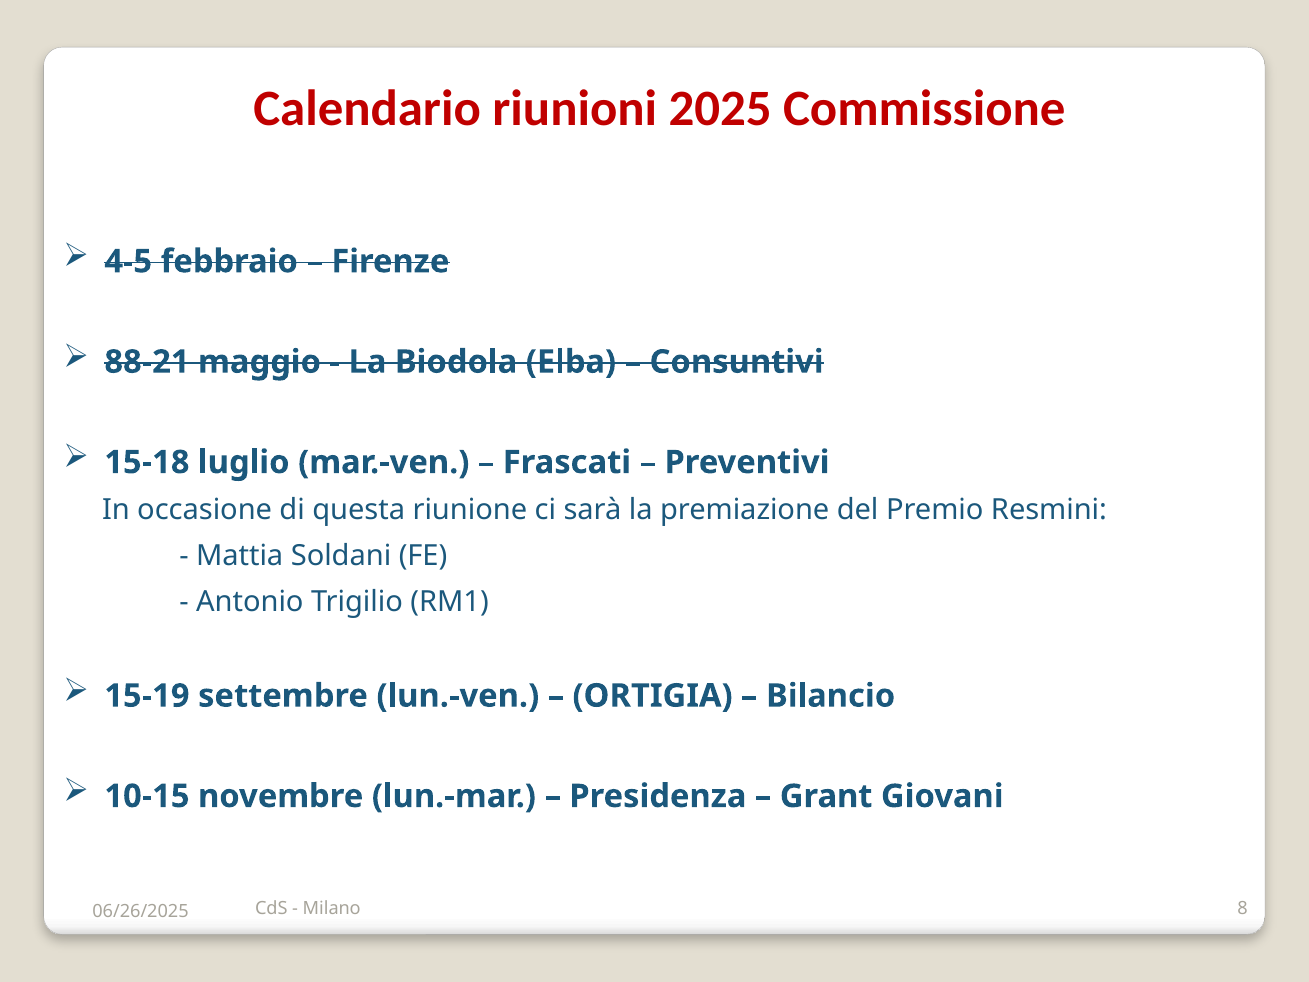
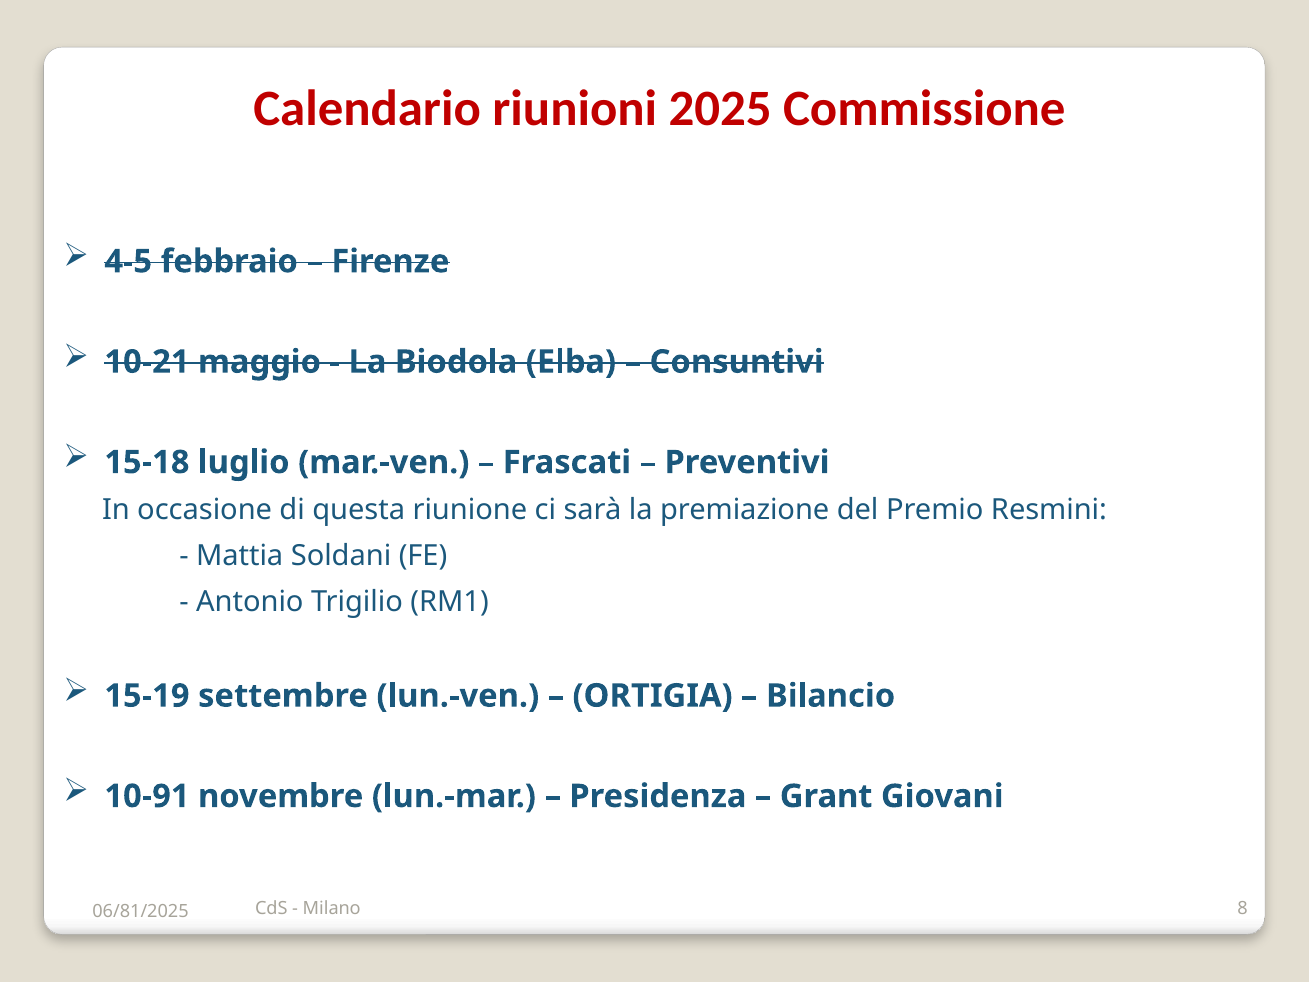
88-21: 88-21 -> 10-21 (147, 362)
10-15: 10-15 -> 10-91 (147, 796)
06/26/2025: 06/26/2025 -> 06/81/2025 (141, 911)
